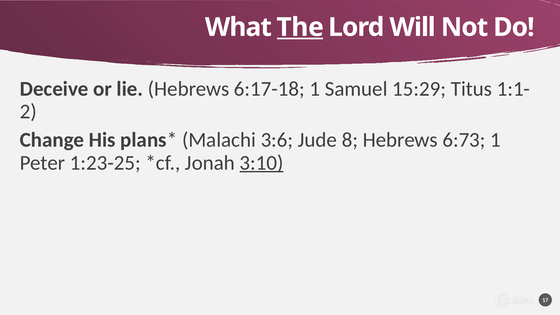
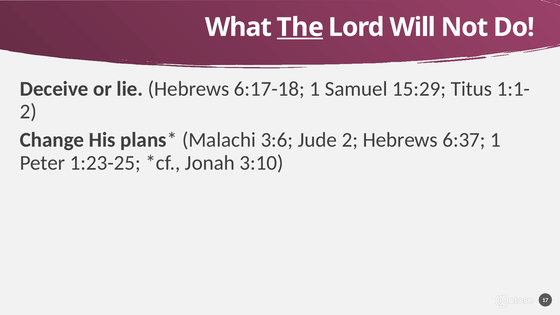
Jude 8: 8 -> 2 (350, 140)
6:73: 6:73 -> 6:37 (464, 140)
3:10 underline: present -> none (261, 163)
